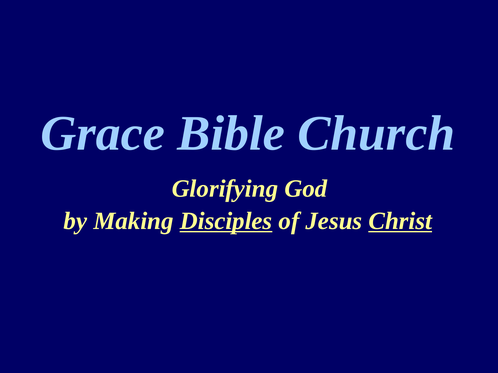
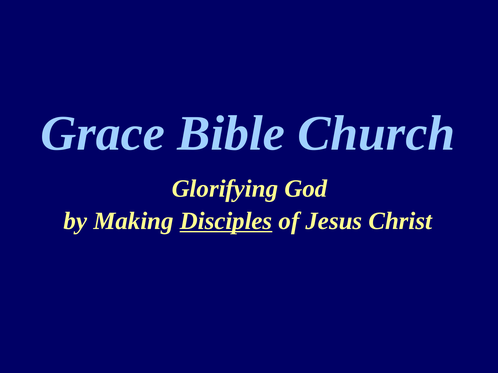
Christ underline: present -> none (400, 221)
